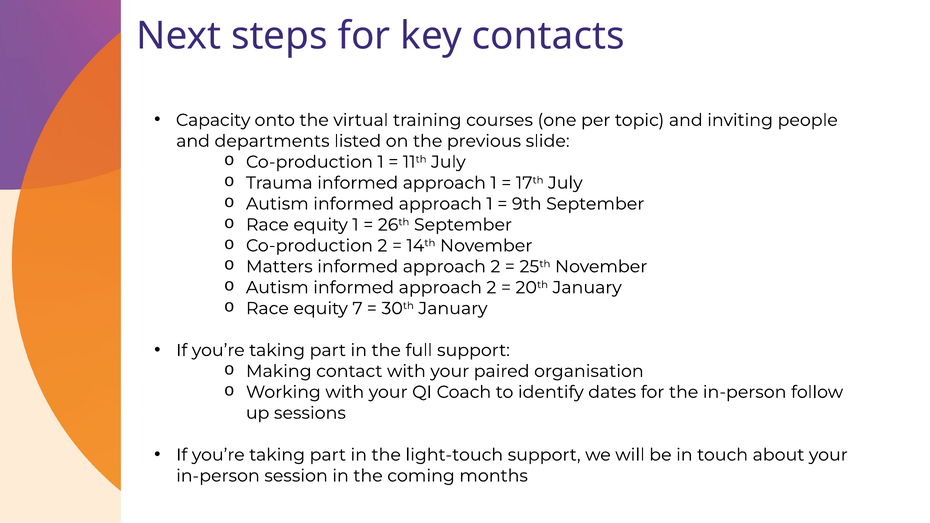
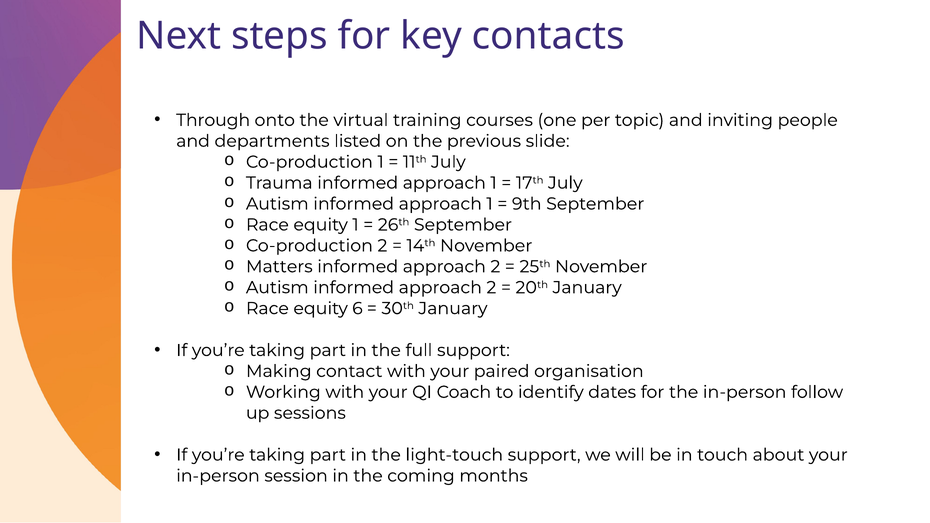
Capacity: Capacity -> Through (213, 120)
7: 7 -> 6 (357, 309)
